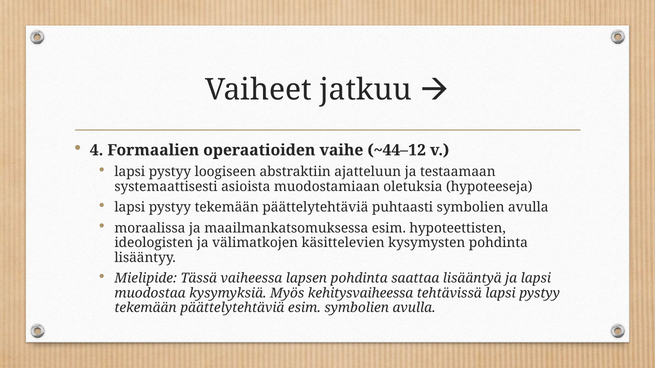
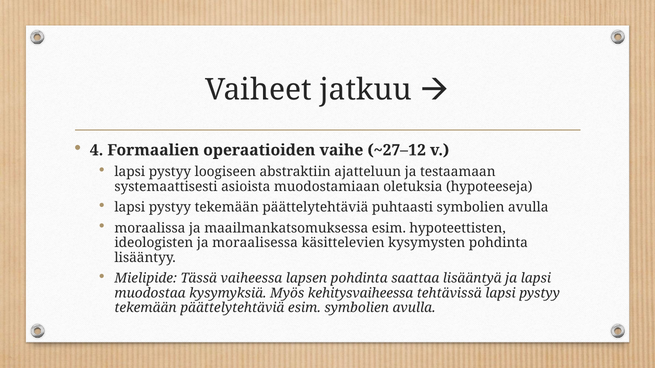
~44–12: ~44–12 -> ~27–12 (397, 150)
välimatkojen: välimatkojen -> moraalisessa (255, 243)
